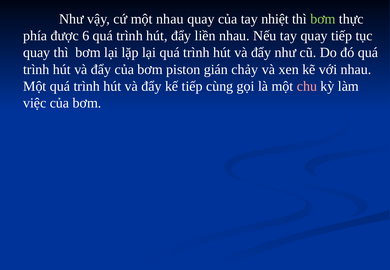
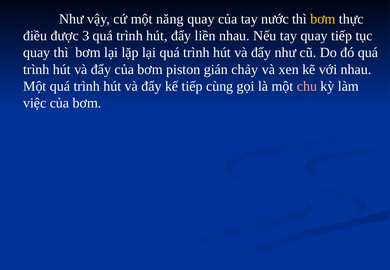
một nhau: nhau -> năng (170, 19)
nhiệt: nhiệt -> nước (275, 19)
bơm colour: light green -> yellow (323, 19)
phía: phía -> điều (35, 36)
6: 6 -> 3 (86, 36)
